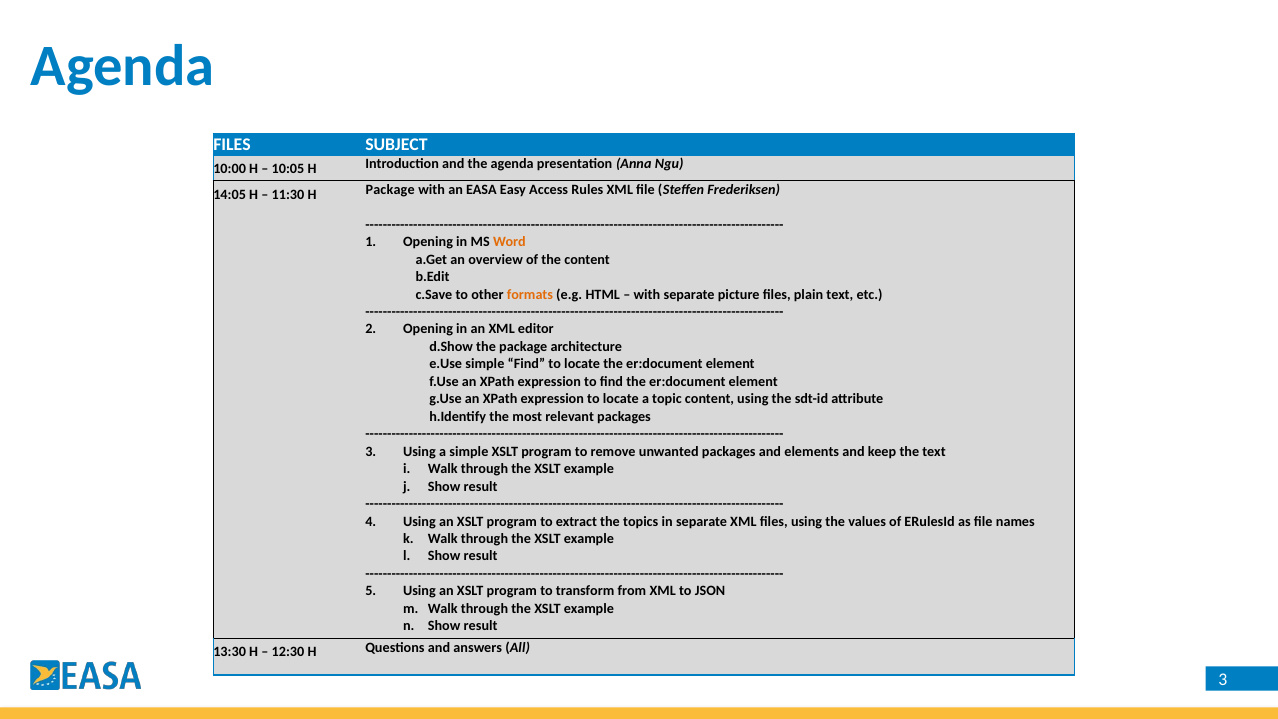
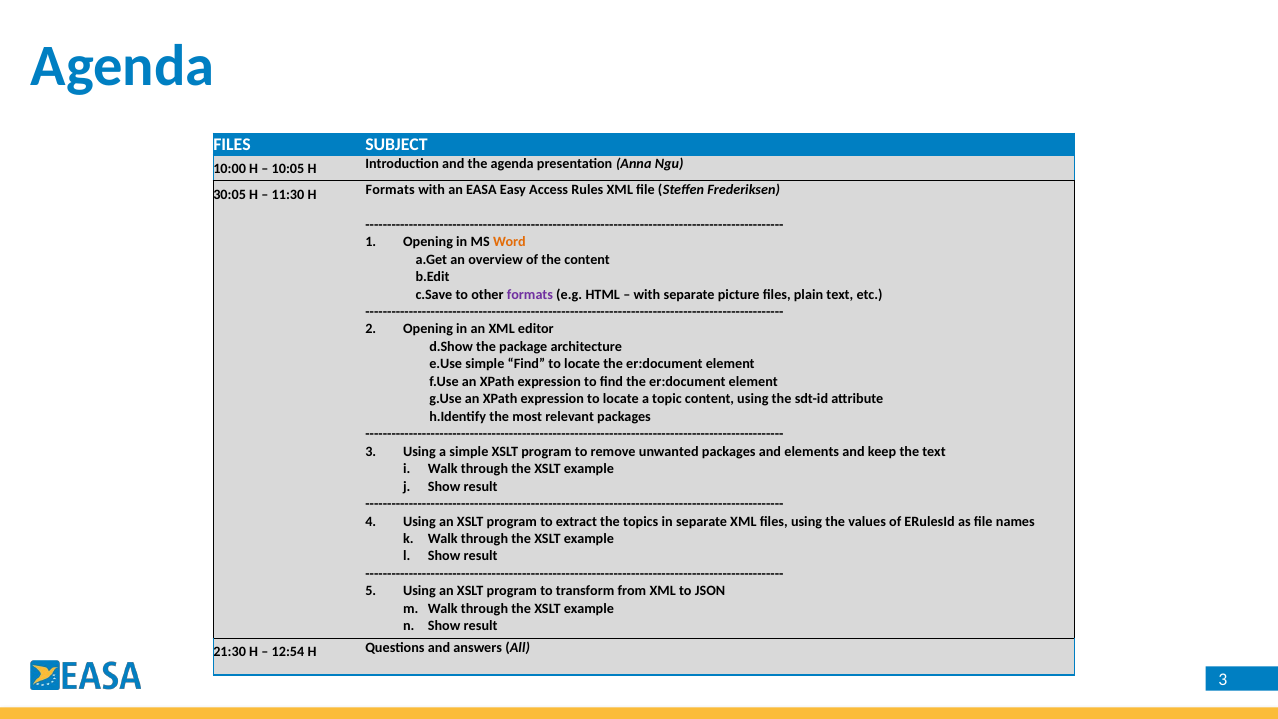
14:05: 14:05 -> 30:05 (230, 194)
H Package: Package -> Formats (390, 190)
formats colour: orange -> purple (530, 294)
13:30: 13:30 -> 21:30 (230, 652)
12:30: 12:30 -> 12:54 (288, 652)
